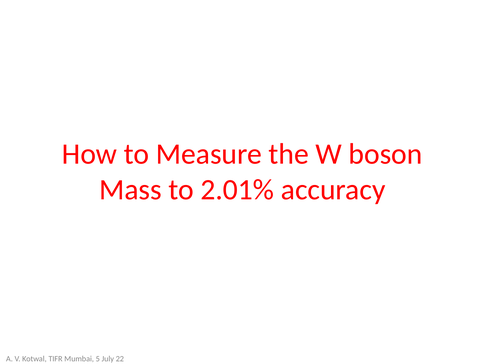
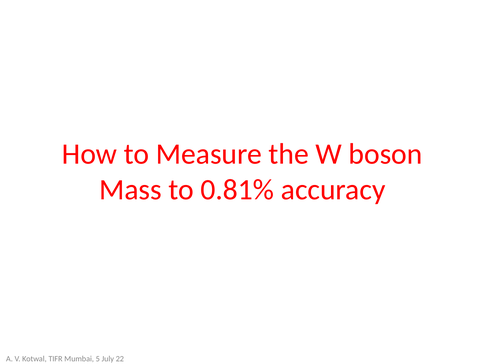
2.01%: 2.01% -> 0.81% (237, 189)
